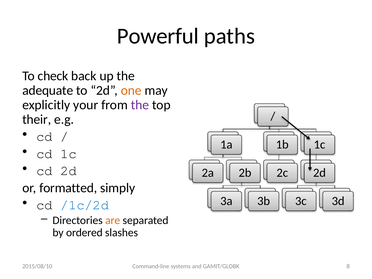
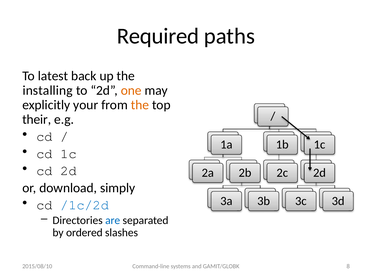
Powerful: Powerful -> Required (158, 36)
check: check -> latest (53, 76)
adequate: adequate -> installing (48, 90)
the colour: purple -> orange (140, 105)
formatted: formatted -> download (68, 188)
are colour: orange -> blue (113, 220)
